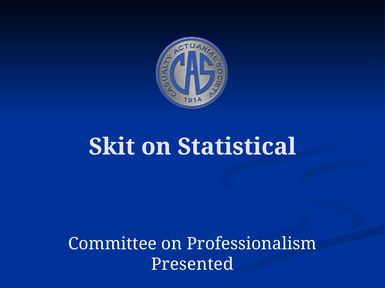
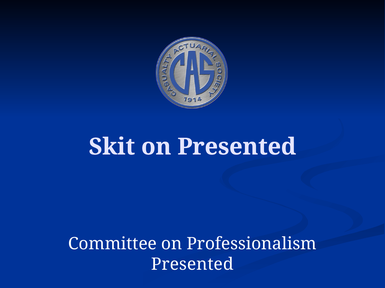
on Statistical: Statistical -> Presented (237, 147)
